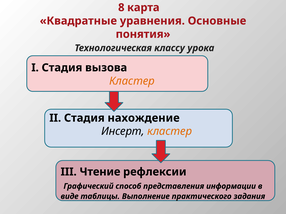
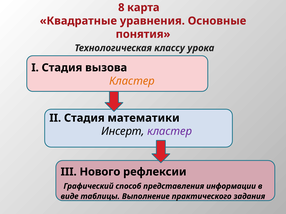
нахождение: нахождение -> математики (144, 118)
кластер colour: orange -> purple (170, 132)
Чтение: Чтение -> Нового (100, 172)
